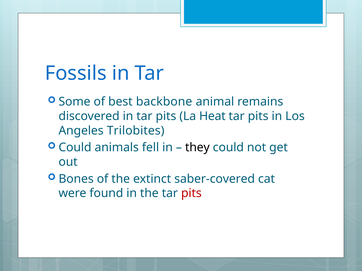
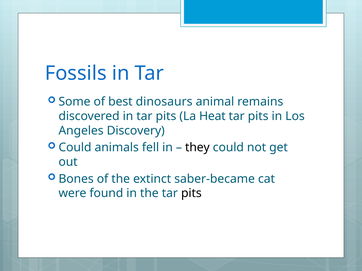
backbone: backbone -> dinosaurs (164, 102)
Trilobites: Trilobites -> Discovery (136, 131)
saber-covered: saber-covered -> saber-became (215, 179)
pits colour: red -> black (191, 194)
